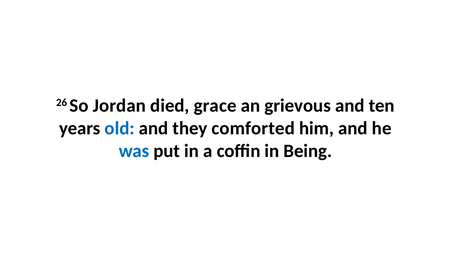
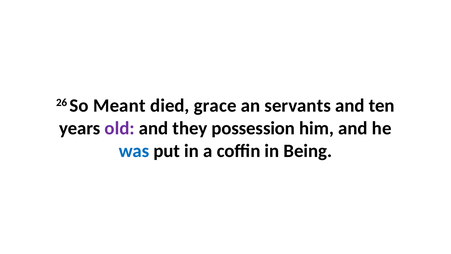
Jordan: Jordan -> Meant (119, 106)
grievous: grievous -> servants (298, 106)
old colour: blue -> purple (120, 128)
comforted: comforted -> possession (253, 128)
